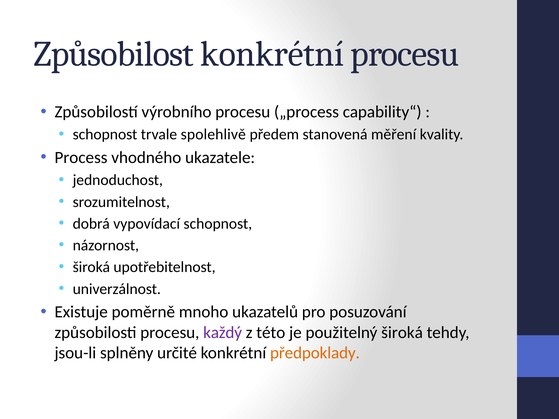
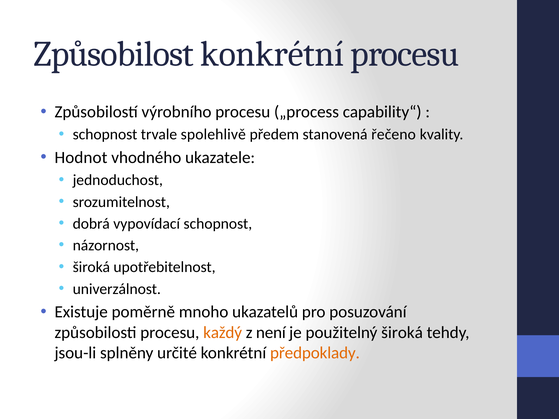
měření: měření -> řečeno (394, 135)
Process: Process -> Hodnot (81, 158)
každý colour: purple -> orange (223, 333)
této: této -> není (271, 333)
